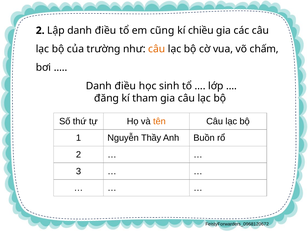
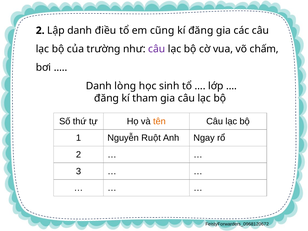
kí chiều: chiều -> đăng (201, 31)
câu colour: orange -> purple (157, 49)
điều: điều -> lòng (125, 86)
Thầy: Thầy -> Ruột (151, 138)
Buồn: Buồn -> Ngay (204, 138)
